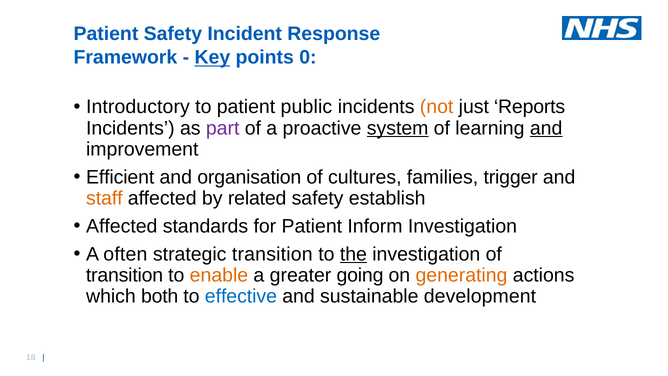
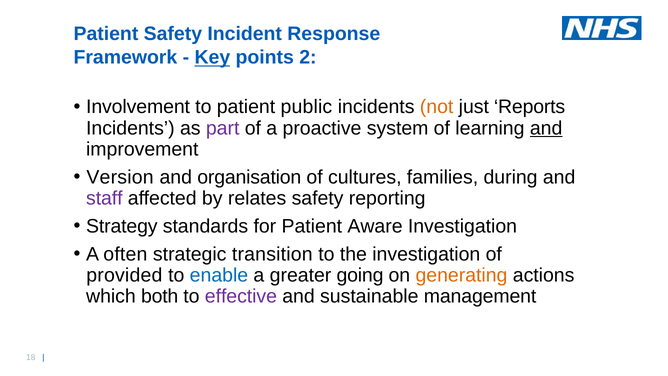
0: 0 -> 2 (308, 57)
Introductory: Introductory -> Involvement (138, 107)
system underline: present -> none (398, 128)
Efficient: Efficient -> Version (120, 177)
trigger: trigger -> during (511, 177)
staff colour: orange -> purple (104, 198)
related: related -> relates (257, 198)
establish: establish -> reporting (387, 198)
Affected: Affected -> Strategy (122, 226)
Inform: Inform -> Aware (375, 226)
the underline: present -> none (353, 254)
transition: transition -> provided (124, 275)
enable colour: orange -> blue (219, 275)
effective colour: blue -> purple (241, 296)
development: development -> management (480, 296)
